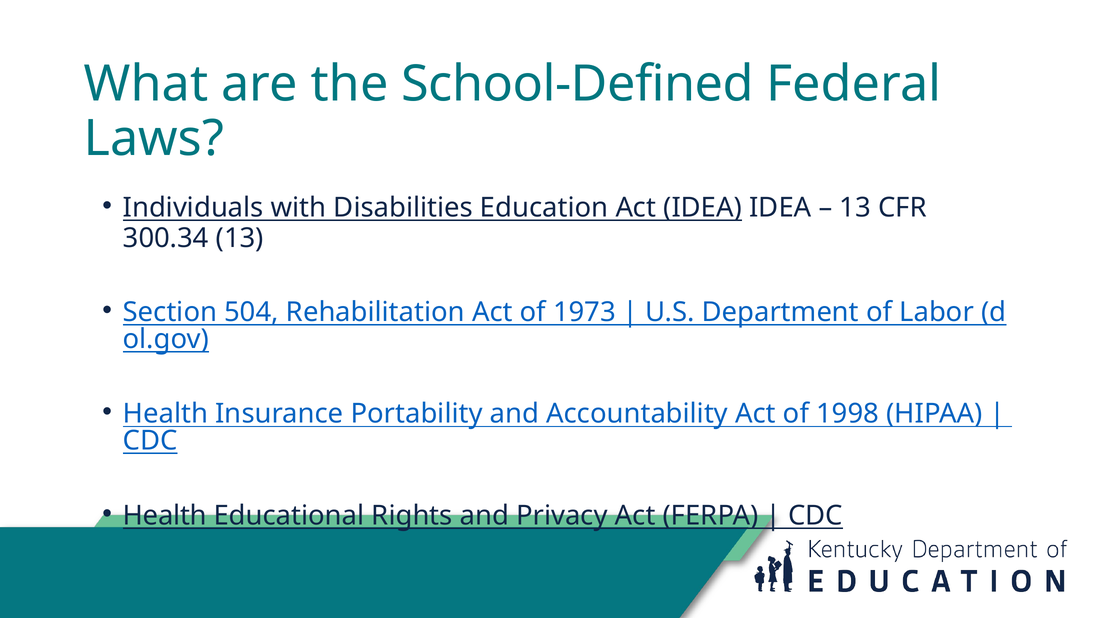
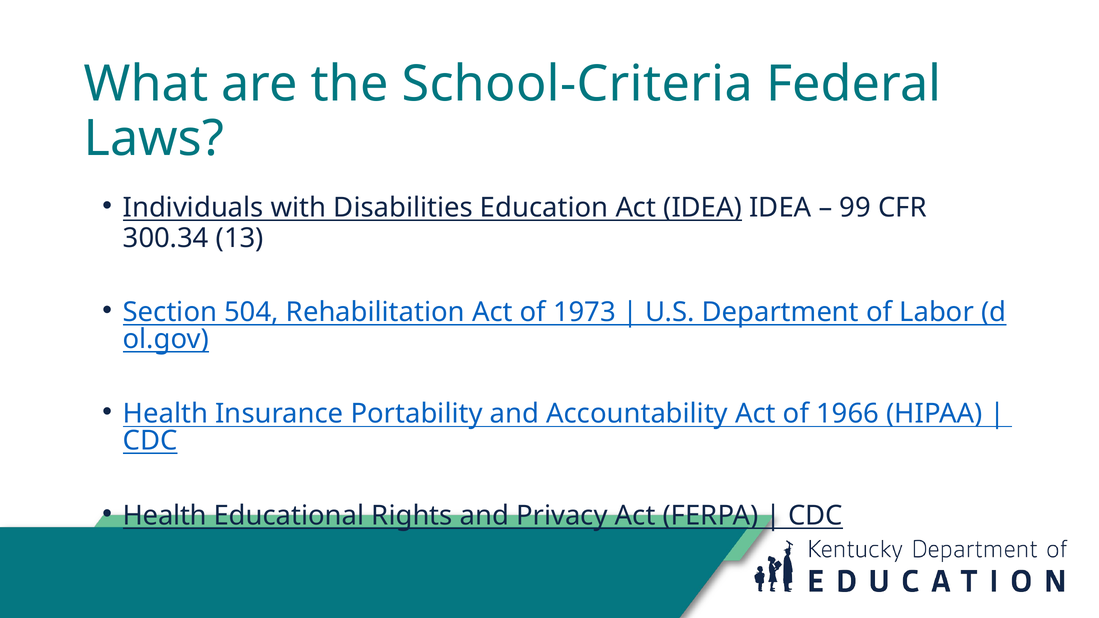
School-Defined: School-Defined -> School-Criteria (577, 84)
13: 13 -> 99 (855, 208)
1998: 1998 -> 1966 (848, 414)
